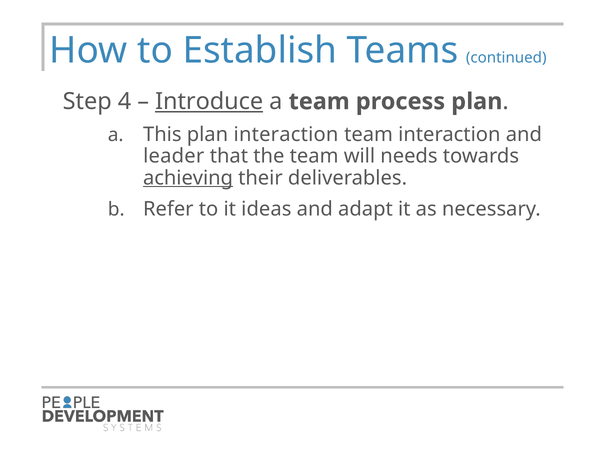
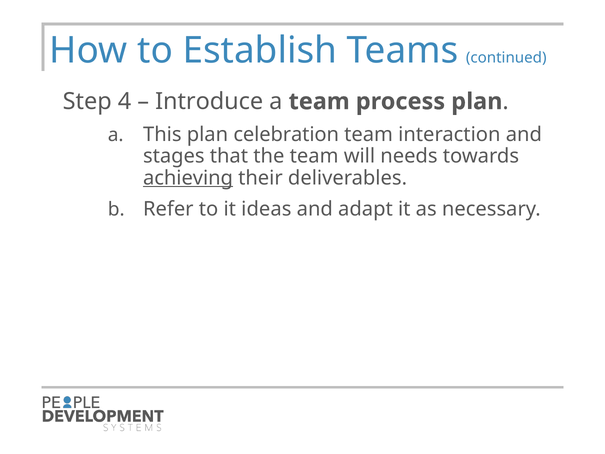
Introduce underline: present -> none (209, 101)
plan interaction: interaction -> celebration (286, 134)
leader: leader -> stages (174, 156)
